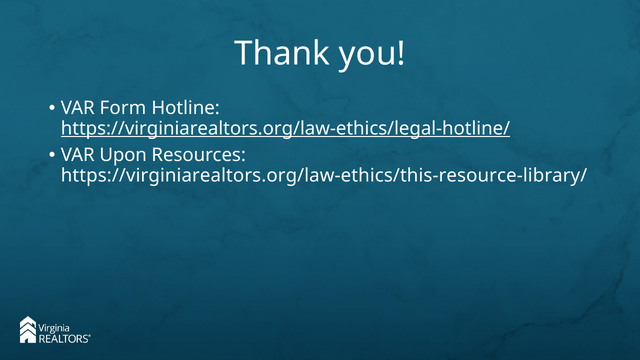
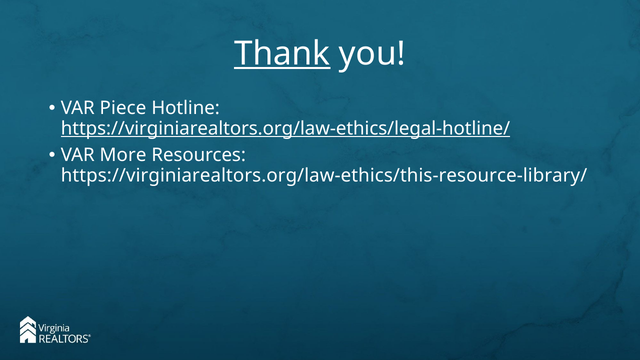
Thank underline: none -> present (282, 54)
Form: Form -> Piece (123, 108)
Upon: Upon -> More (123, 155)
